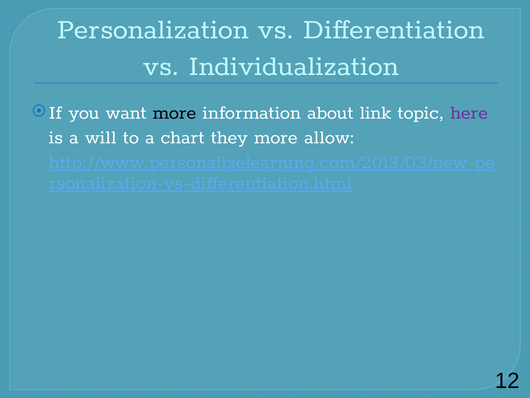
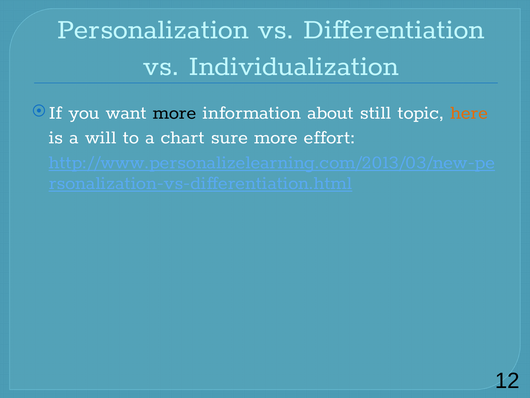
link: link -> still (376, 112)
here colour: purple -> orange (469, 112)
they: they -> sure (229, 137)
allow: allow -> effort (330, 137)
